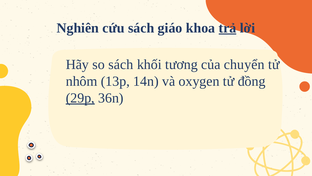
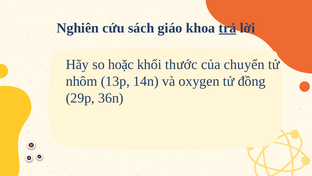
so sách: sách -> hoặc (121, 64)
tương: tương -> thước (181, 64)
29p underline: present -> none (80, 98)
